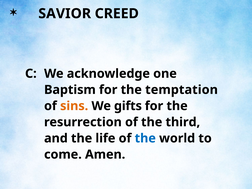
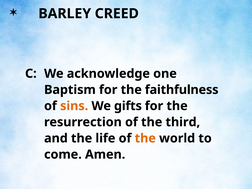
SAVIOR: SAVIOR -> BARLEY (65, 14)
temptation: temptation -> faithfulness (182, 90)
the colour: blue -> orange (145, 138)
